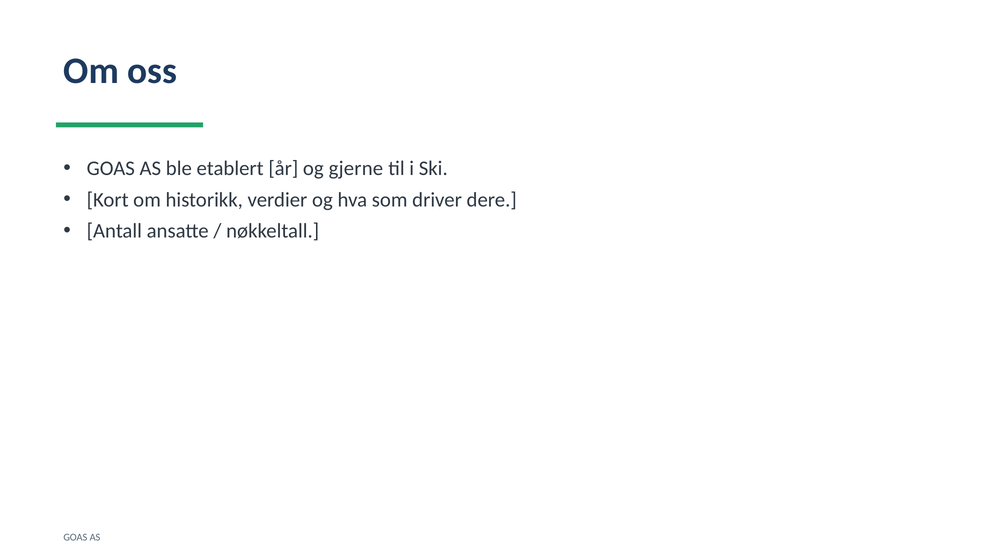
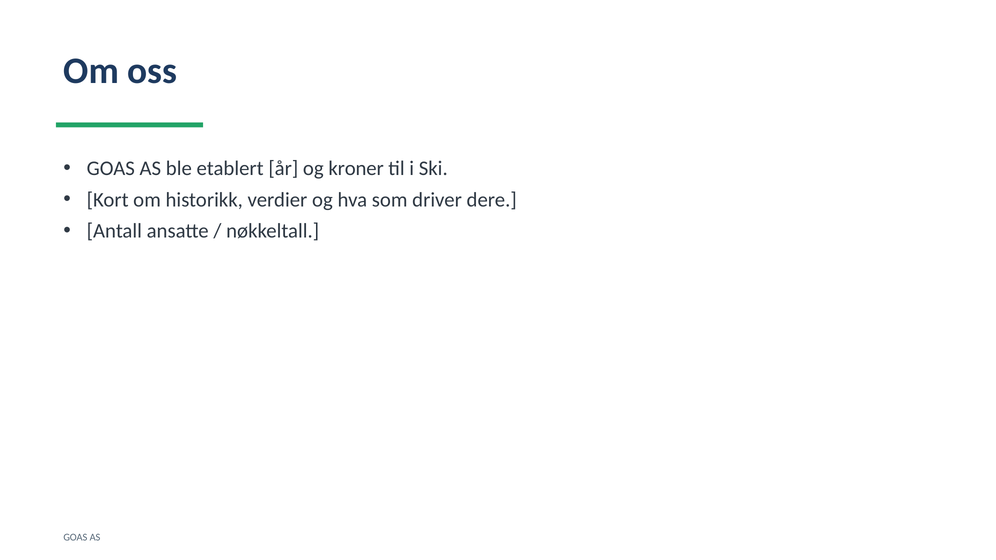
gjerne: gjerne -> kroner (356, 169)
